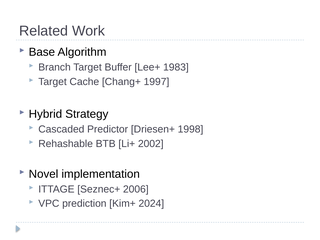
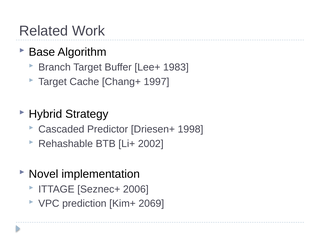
2024: 2024 -> 2069 (151, 204)
